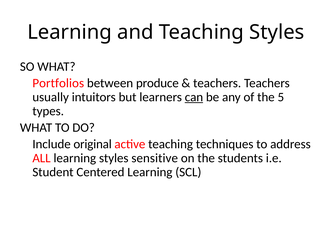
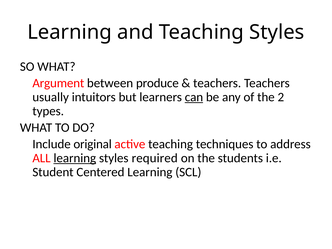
Portfolios: Portfolios -> Argument (58, 83)
5: 5 -> 2 (281, 97)
learning underline: none -> present (75, 158)
sensitive: sensitive -> required (155, 158)
